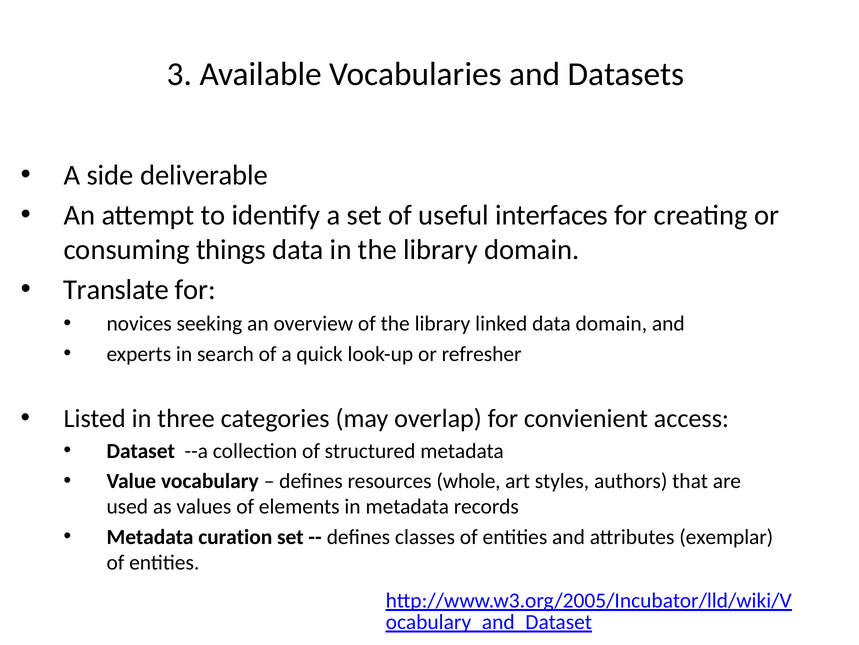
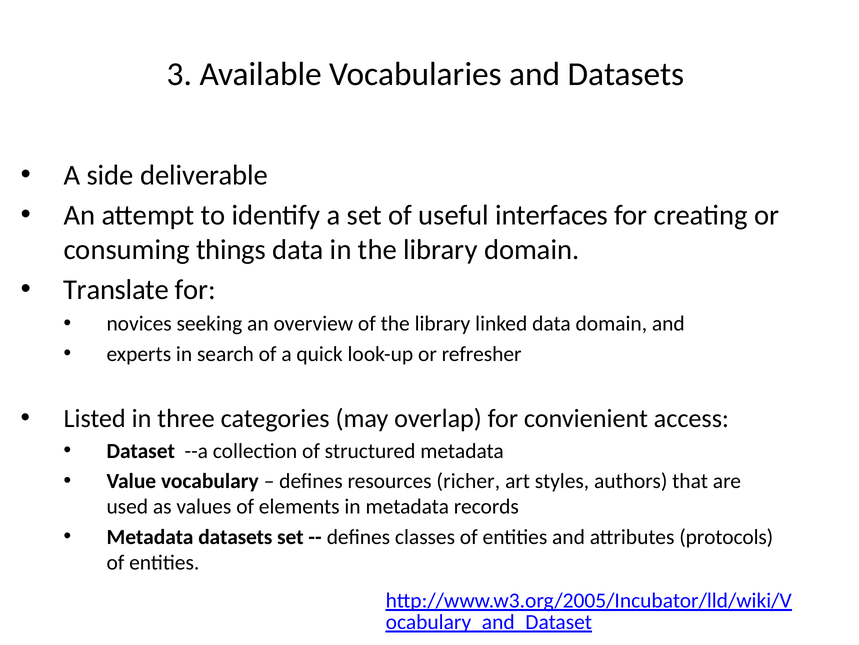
whole: whole -> richer (468, 481)
Metadata curation: curation -> datasets (235, 536)
exemplar: exemplar -> protocols (726, 536)
